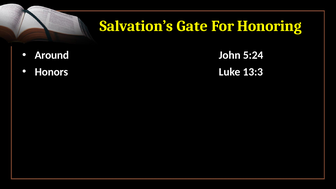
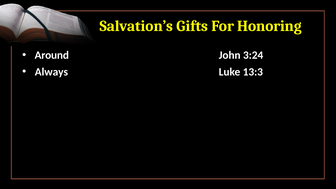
Gate: Gate -> Gifts (192, 26)
5:24: 5:24 -> 3:24 (253, 55)
Honors: Honors -> Always (51, 72)
